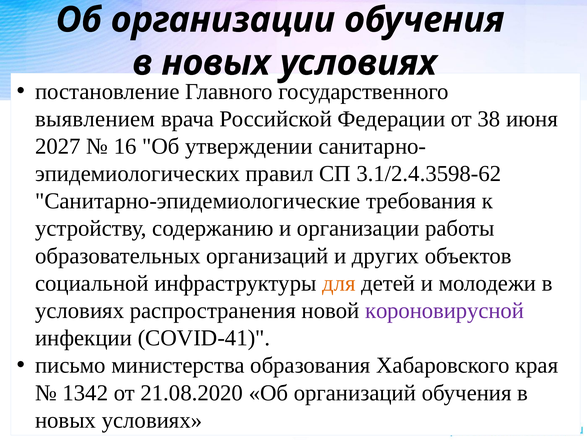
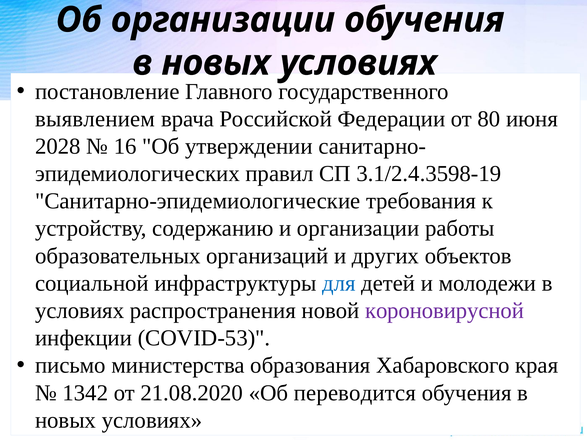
38: 38 -> 80 (489, 119)
2027: 2027 -> 2028 (58, 146)
3.1/2.4.3598-62: 3.1/2.4.3598-62 -> 3.1/2.4.3598-19 (429, 174)
для colour: orange -> blue (339, 283)
COVID-41: COVID-41 -> COVID-53 (204, 338)
Об организаций: организаций -> переводится (355, 393)
